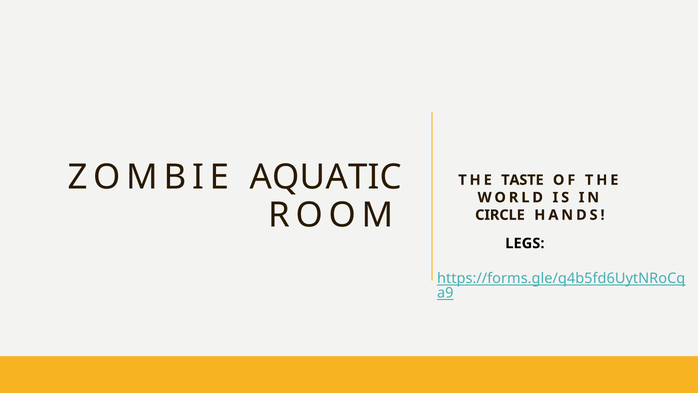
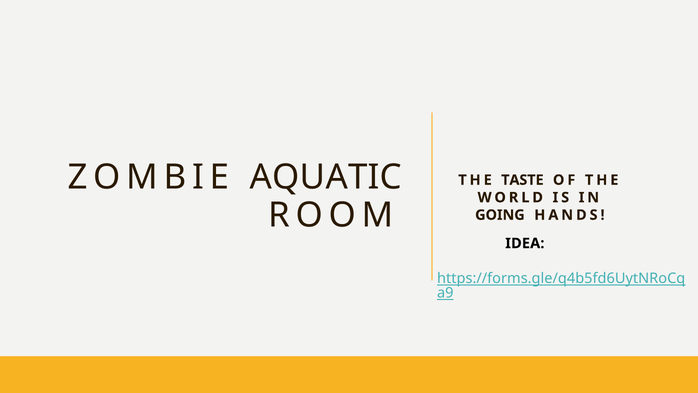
CIRCLE: CIRCLE -> GOING (500, 215)
LEGS: LEGS -> IDEA (525, 243)
